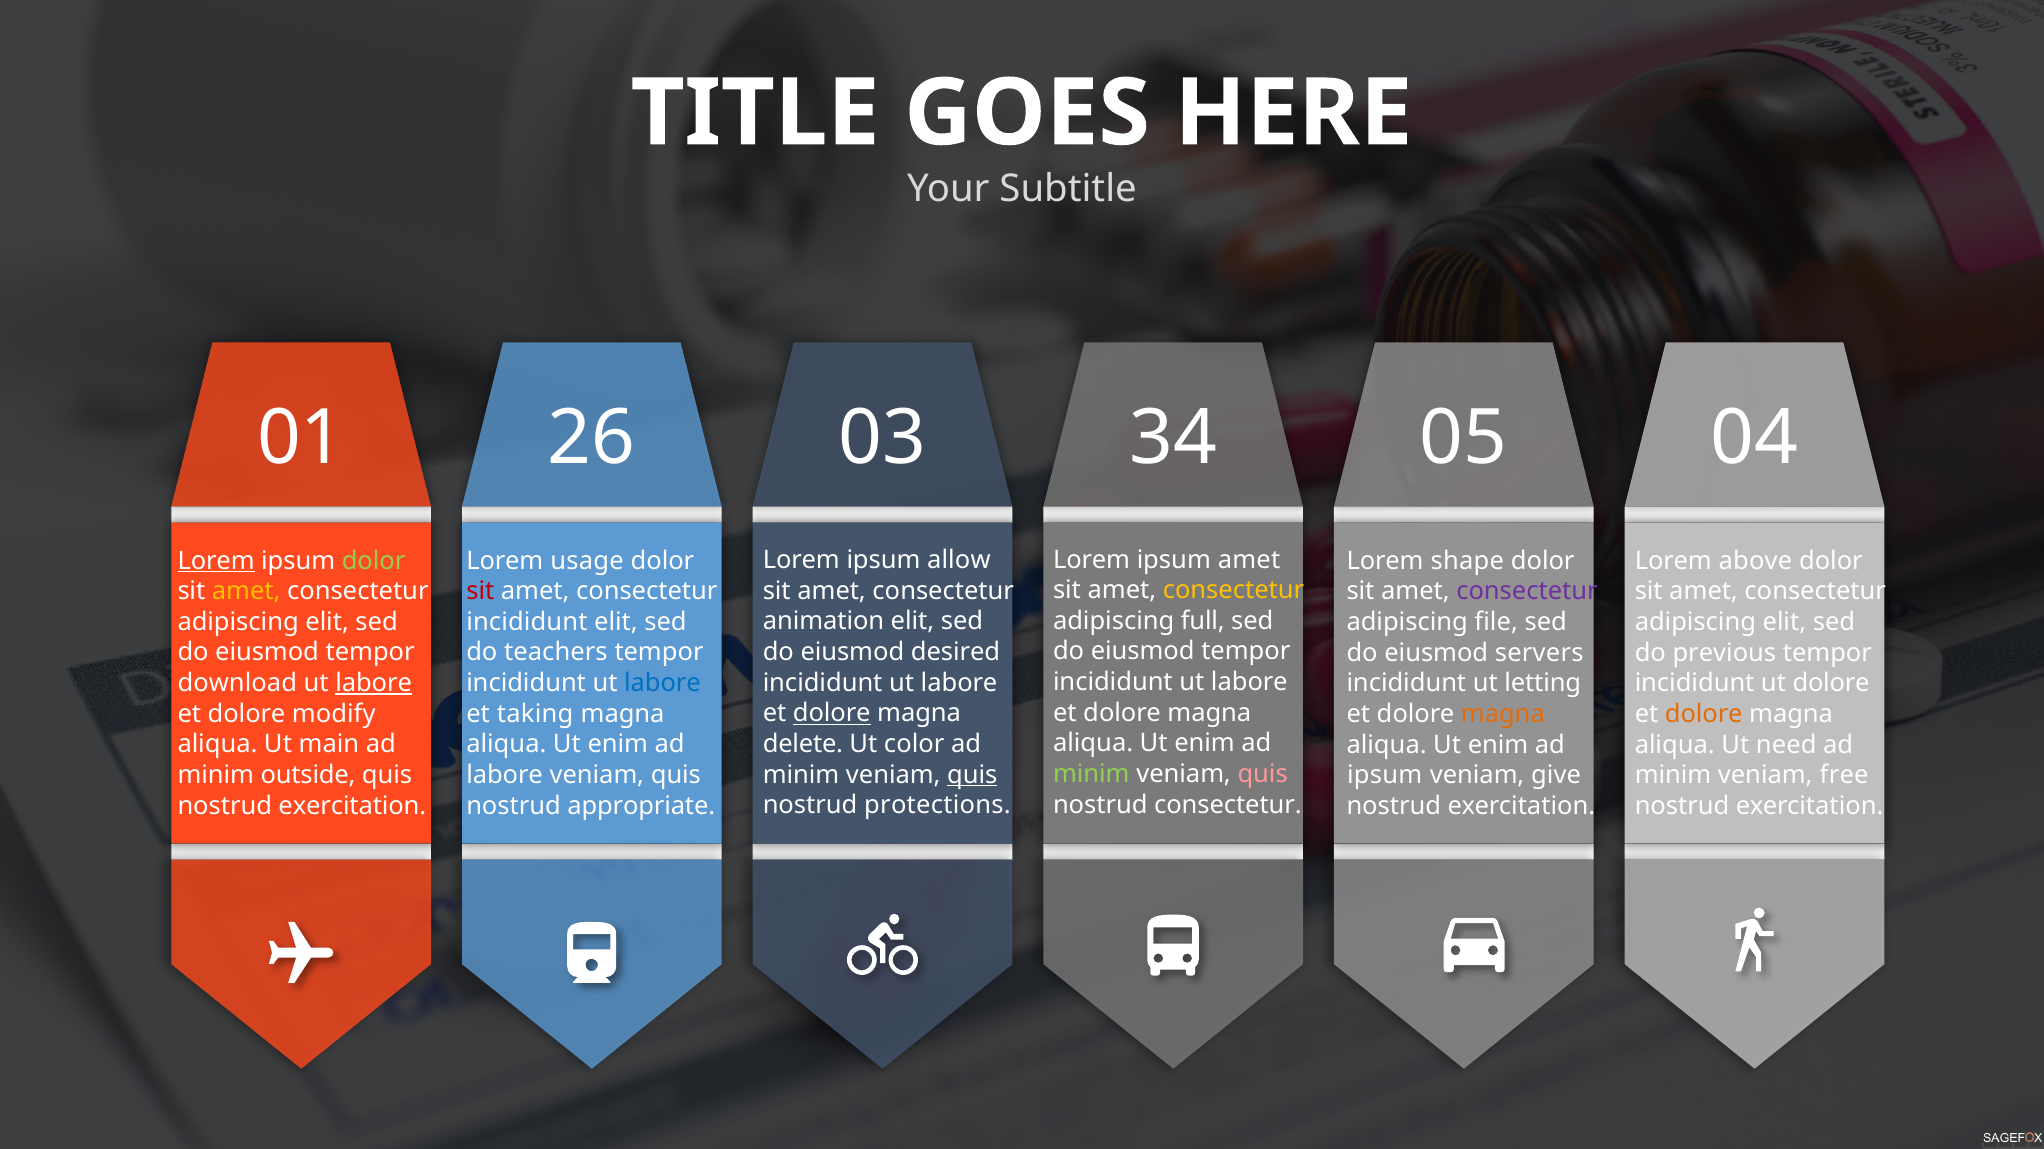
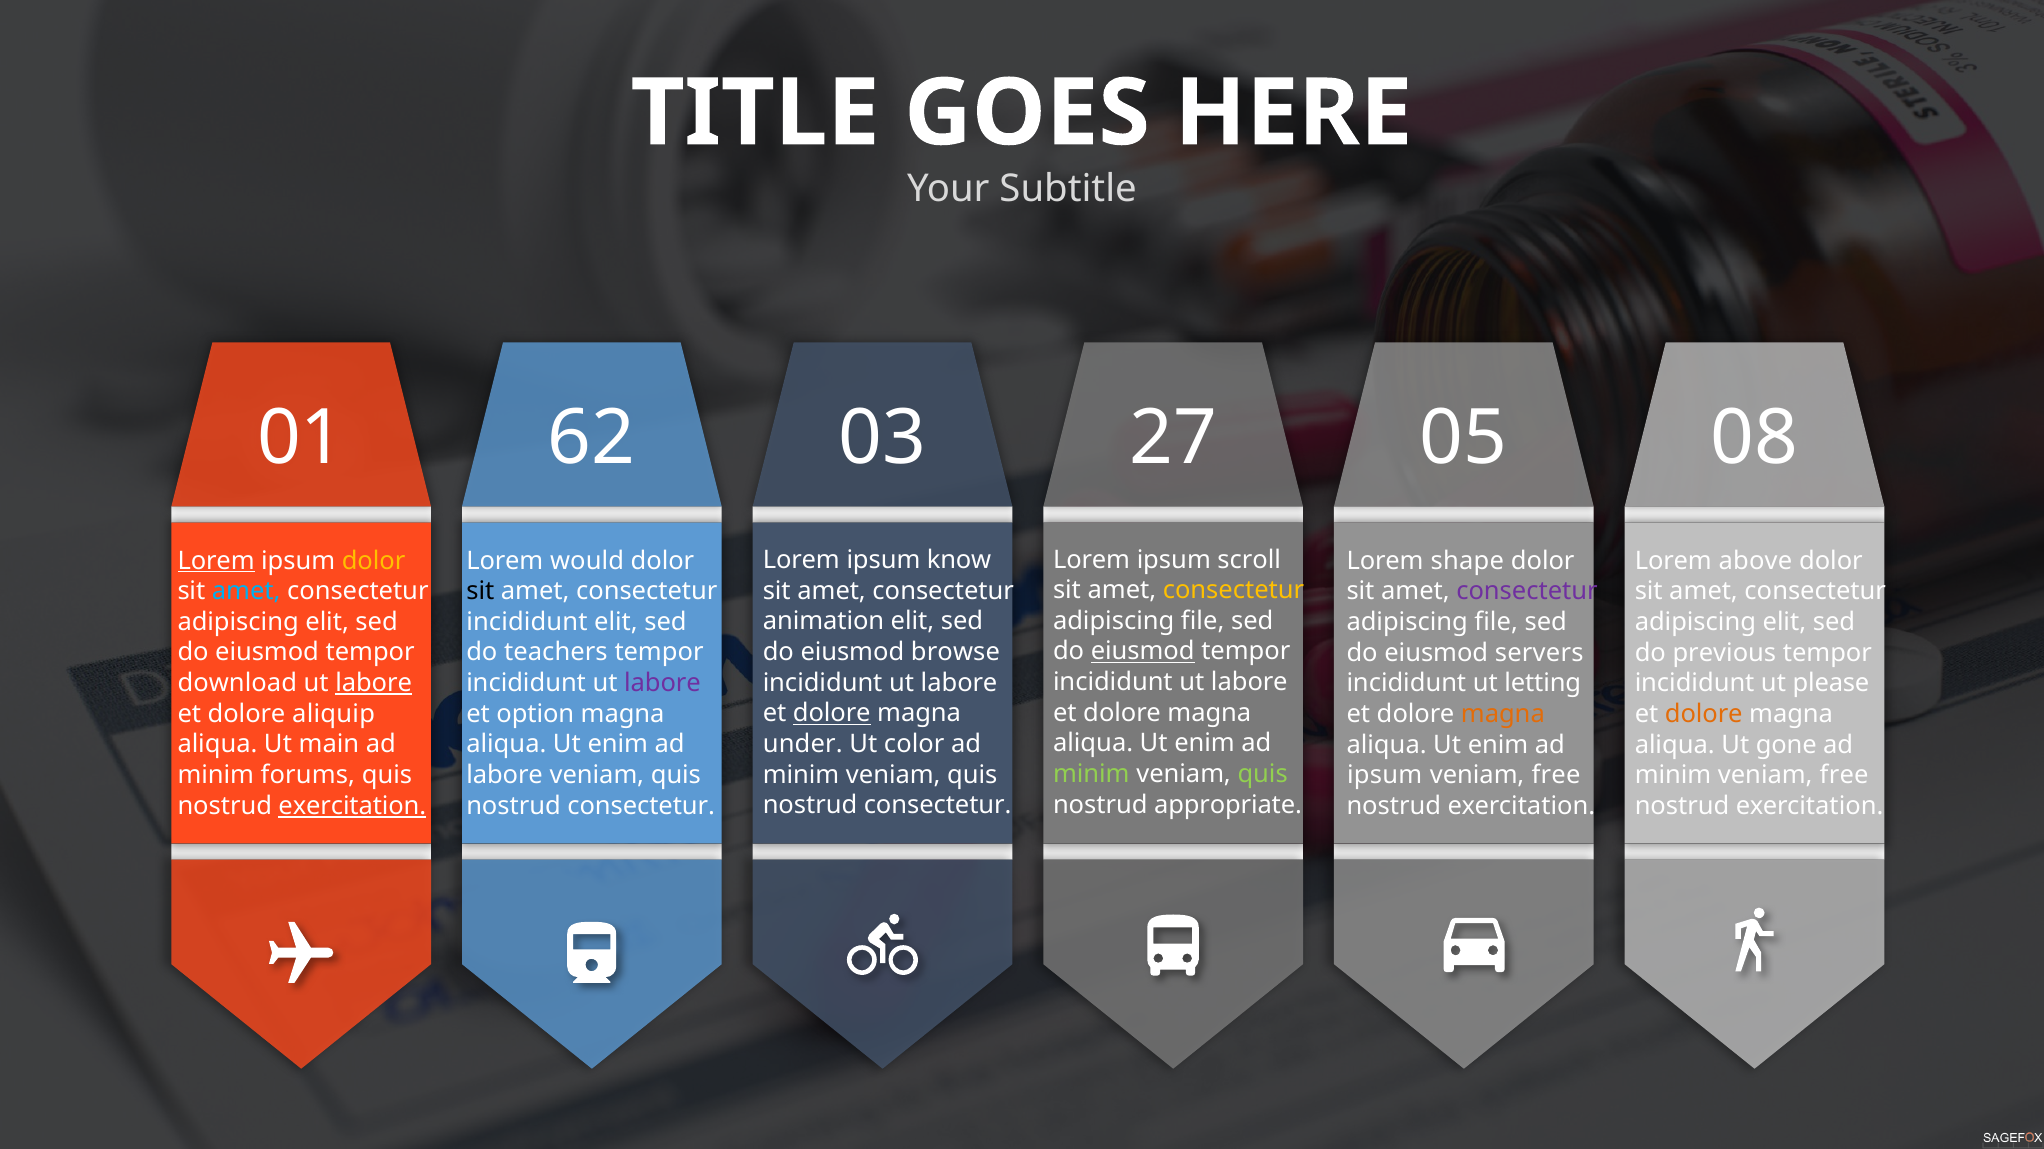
26: 26 -> 62 (592, 439)
34: 34 -> 27 (1173, 439)
04: 04 -> 08 (1754, 439)
ipsum amet: amet -> scroll (1249, 560)
allow: allow -> know (959, 561)
dolor colour: light green -> yellow (374, 561)
usage: usage -> would (587, 561)
amet colour: yellow -> light blue (246, 592)
sit colour: red -> black (480, 592)
full: full -> file (1203, 621)
eiusmod underline: none -> present (1143, 652)
desired: desired -> browse (955, 653)
labore colour: blue -> purple (662, 684)
ut dolore: dolore -> please (1831, 684)
modify: modify -> aliquip (334, 714)
taking: taking -> option (535, 714)
delete: delete -> under (803, 744)
need: need -> gone (1786, 745)
quis colour: pink -> light green (1263, 775)
quis underline: present -> none (972, 775)
outside: outside -> forums (308, 776)
give: give -> free (1556, 776)
nostrud consectetur: consectetur -> appropriate (1228, 805)
protections: protections -> consectetur (938, 806)
exercitation underline: none -> present (352, 806)
appropriate: appropriate -> consectetur (641, 806)
